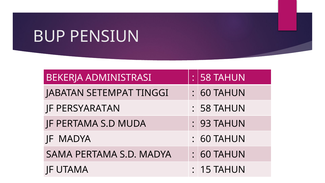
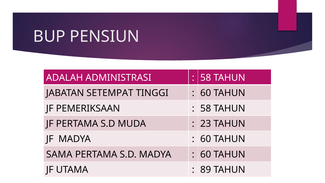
BEKERJA: BEKERJA -> ADALAH (65, 78)
PERSYARATAN: PERSYARATAN -> PEMERIKSAAN (88, 108)
93: 93 -> 23 (206, 124)
15: 15 -> 89 (206, 170)
